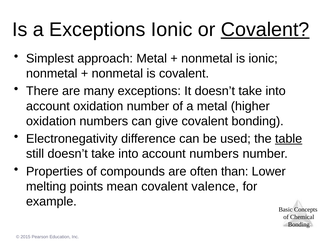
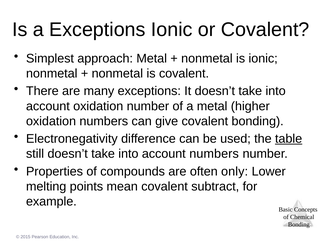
Covalent underline: present -> none (265, 30)
than: than -> only (235, 171)
valence: valence -> subtract (215, 186)
